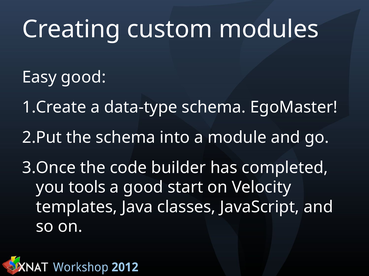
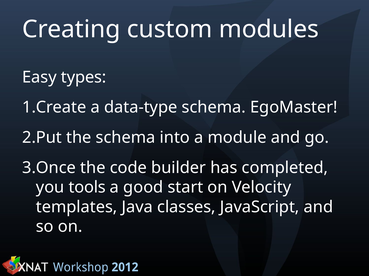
Easy good: good -> types (84, 77)
